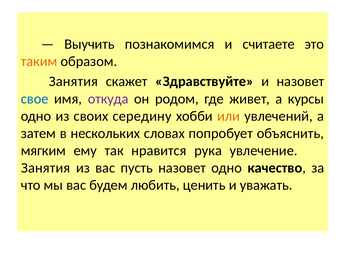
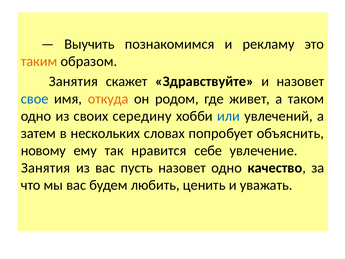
считаете: считаете -> рекламу (269, 44)
откуда colour: purple -> orange (108, 99)
курсы: курсы -> таком (306, 99)
или colour: orange -> blue (228, 116)
мягким: мягким -> новому (43, 150)
рука: рука -> себе (208, 150)
